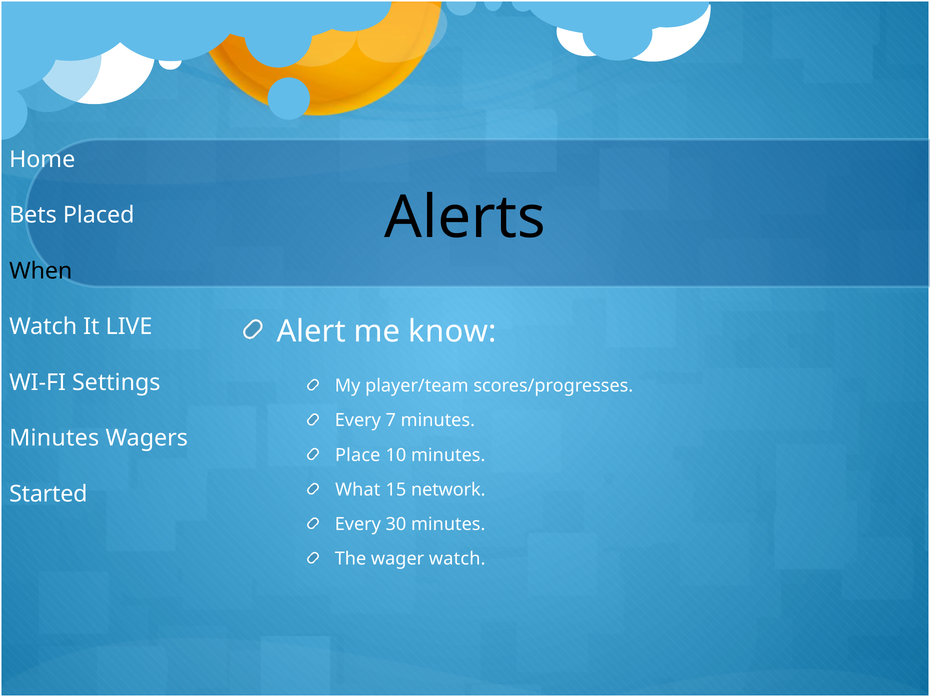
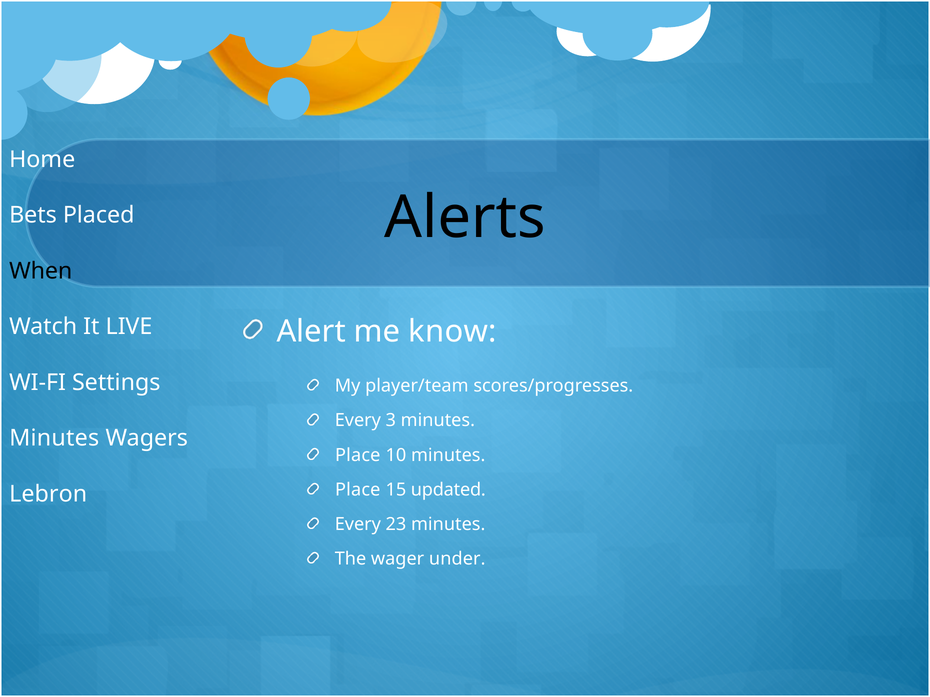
7: 7 -> 3 (391, 421)
What: What -> Place (358, 490)
network: network -> updated (448, 490)
Started: Started -> Lebron (48, 494)
30: 30 -> 23 (396, 525)
wager watch: watch -> under (457, 559)
